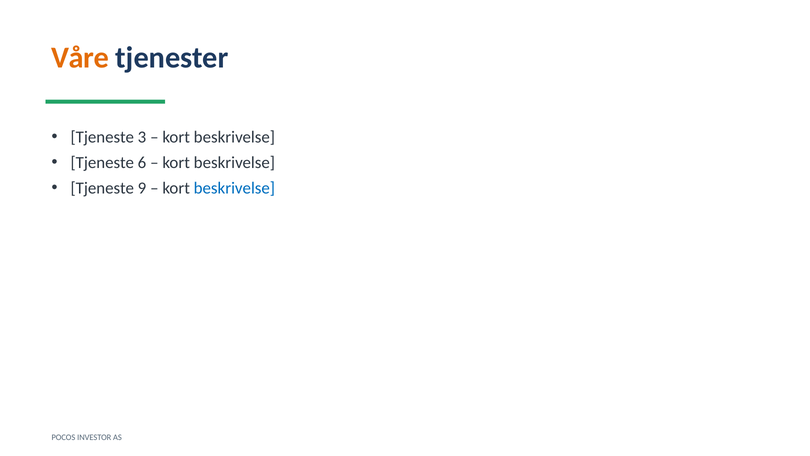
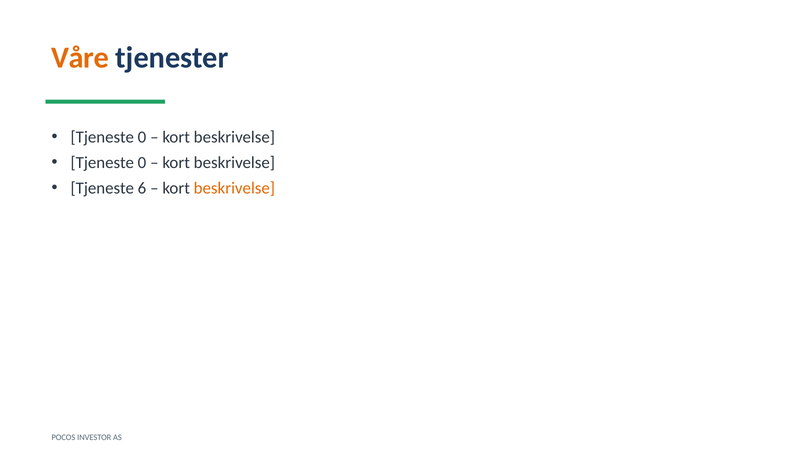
3: 3 -> 0 (142, 137)
6: 6 -> 0 (142, 163)
9: 9 -> 6 (142, 188)
beskrivelse colour: blue -> orange (234, 188)
